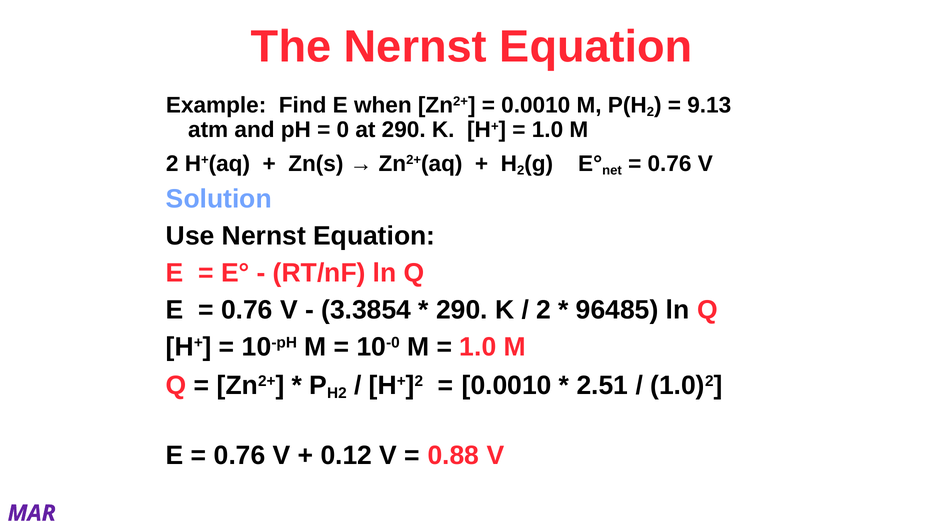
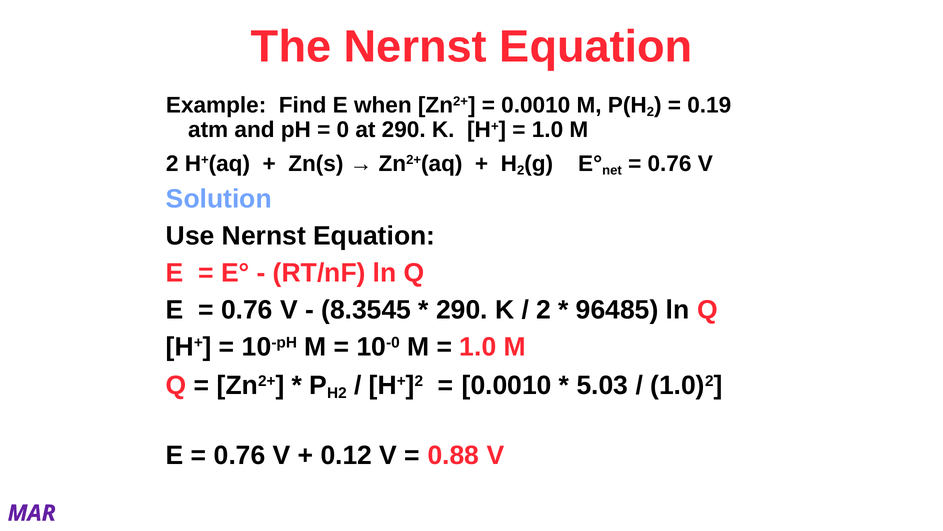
9.13: 9.13 -> 0.19 (709, 105)
3.3854: 3.3854 -> 8.3545 (366, 310)
2.51: 2.51 -> 5.03 (602, 385)
